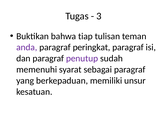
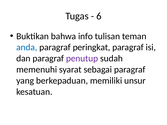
3: 3 -> 6 (99, 16)
tiap: tiap -> info (85, 36)
anda colour: purple -> blue (27, 47)
